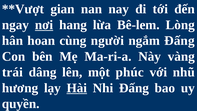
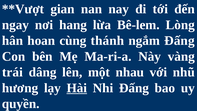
nơi underline: present -> none (44, 25)
người: người -> thánh (107, 41)
phúc: phúc -> nhau (130, 72)
